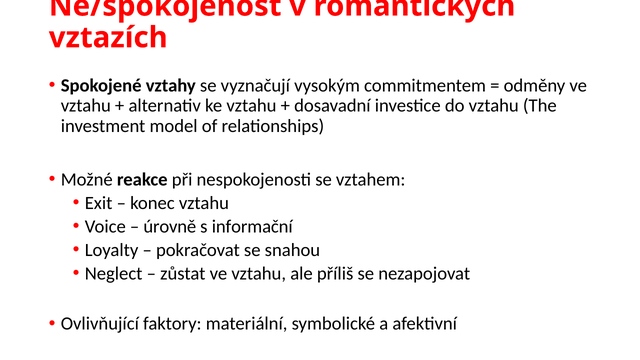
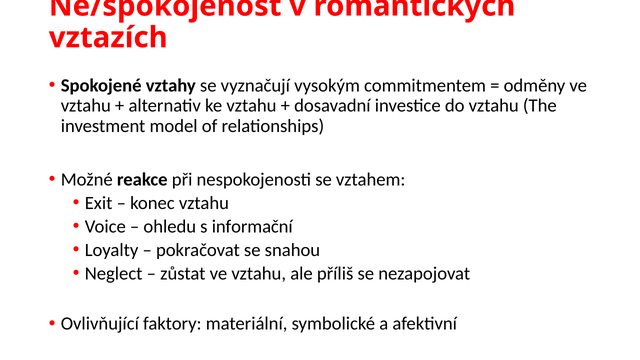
úrovně: úrovně -> ohledu (170, 226)
